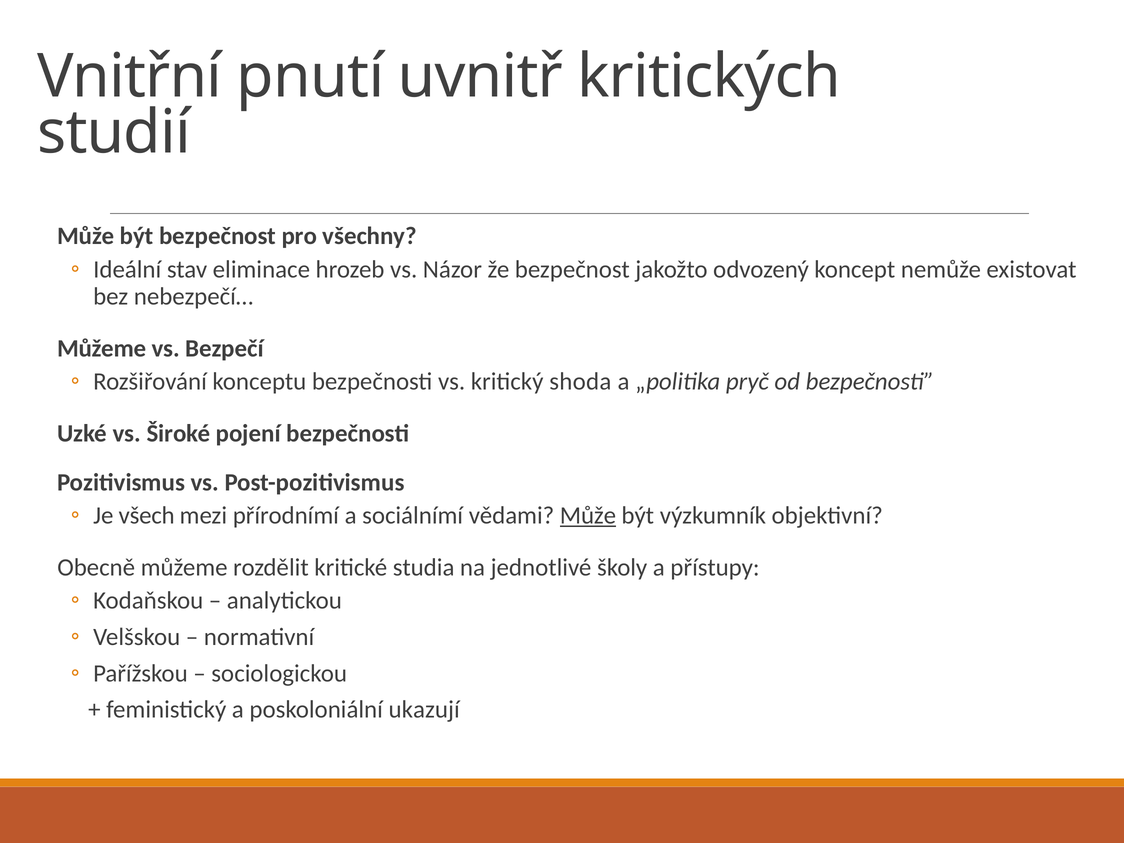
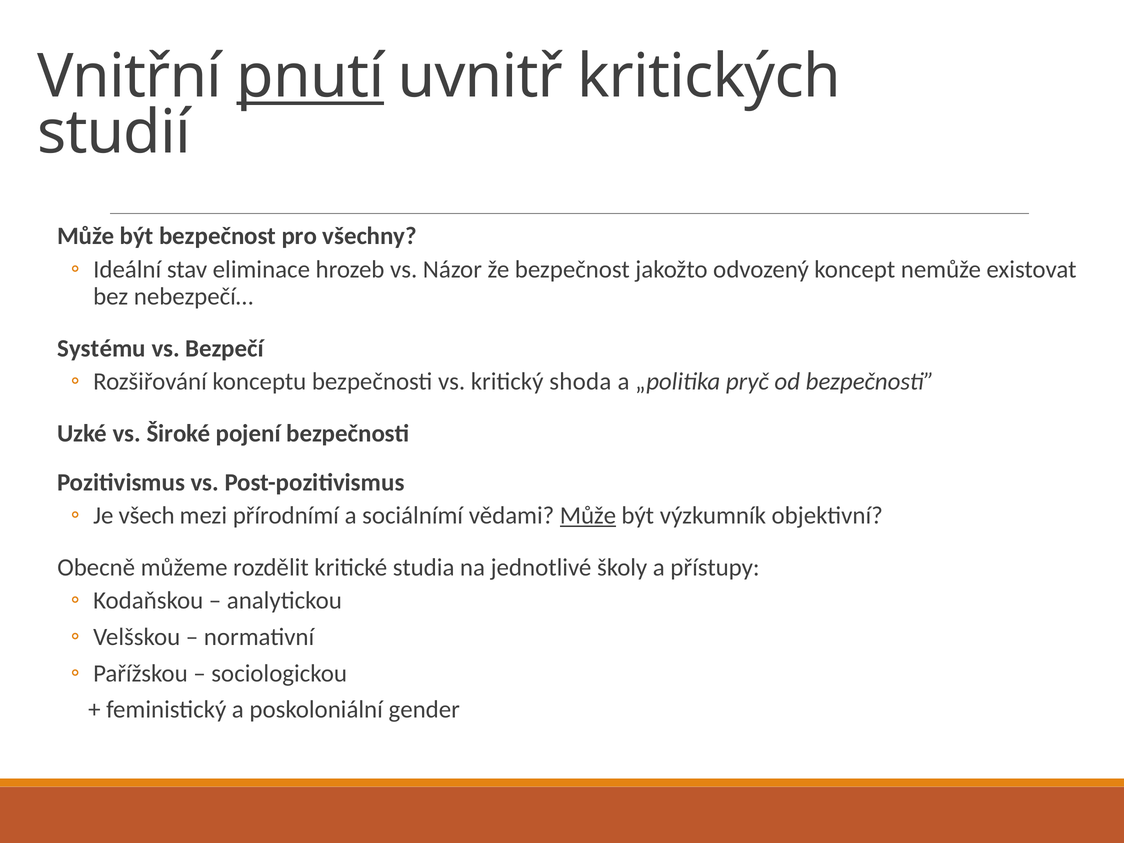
pnutí underline: none -> present (310, 77)
Můžeme: Můžeme -> Systému (102, 348)
ukazují: ukazují -> gender (424, 710)
